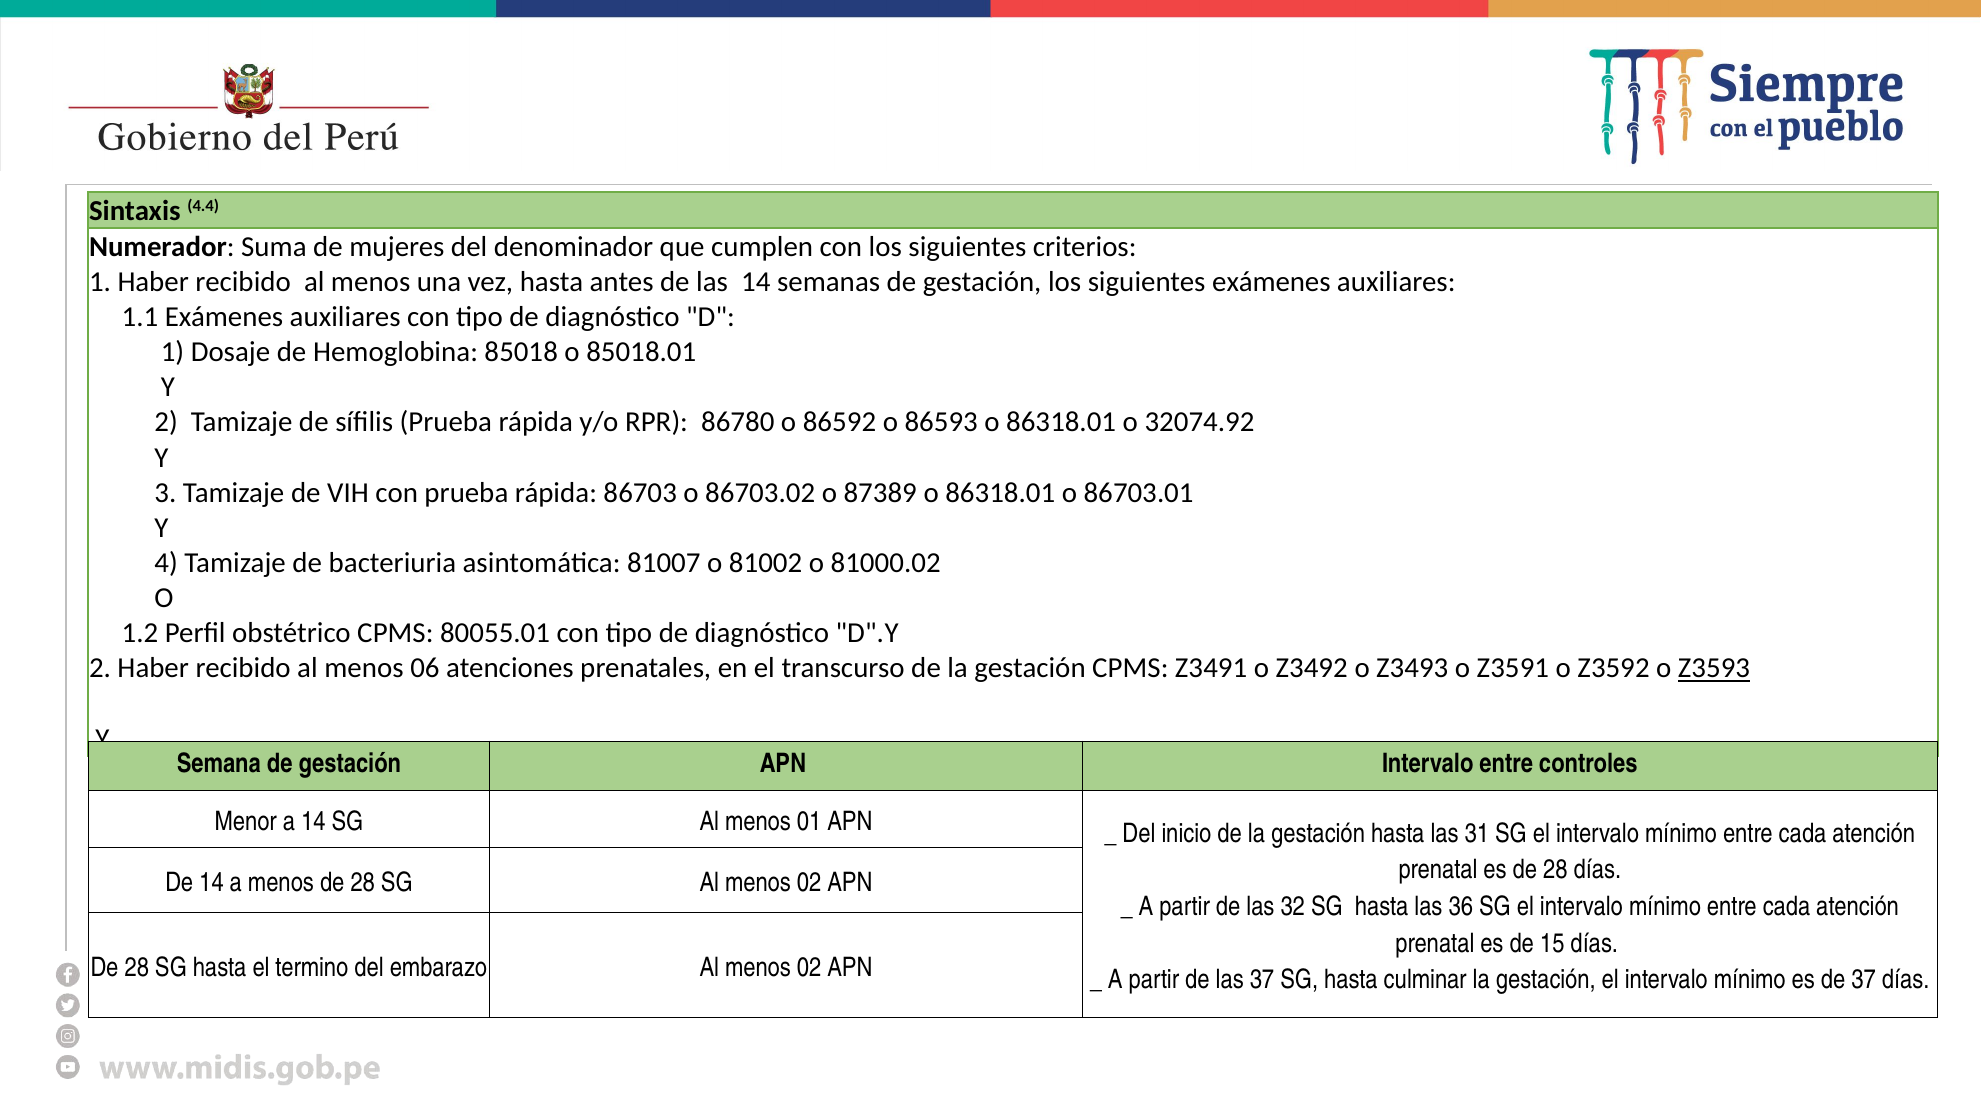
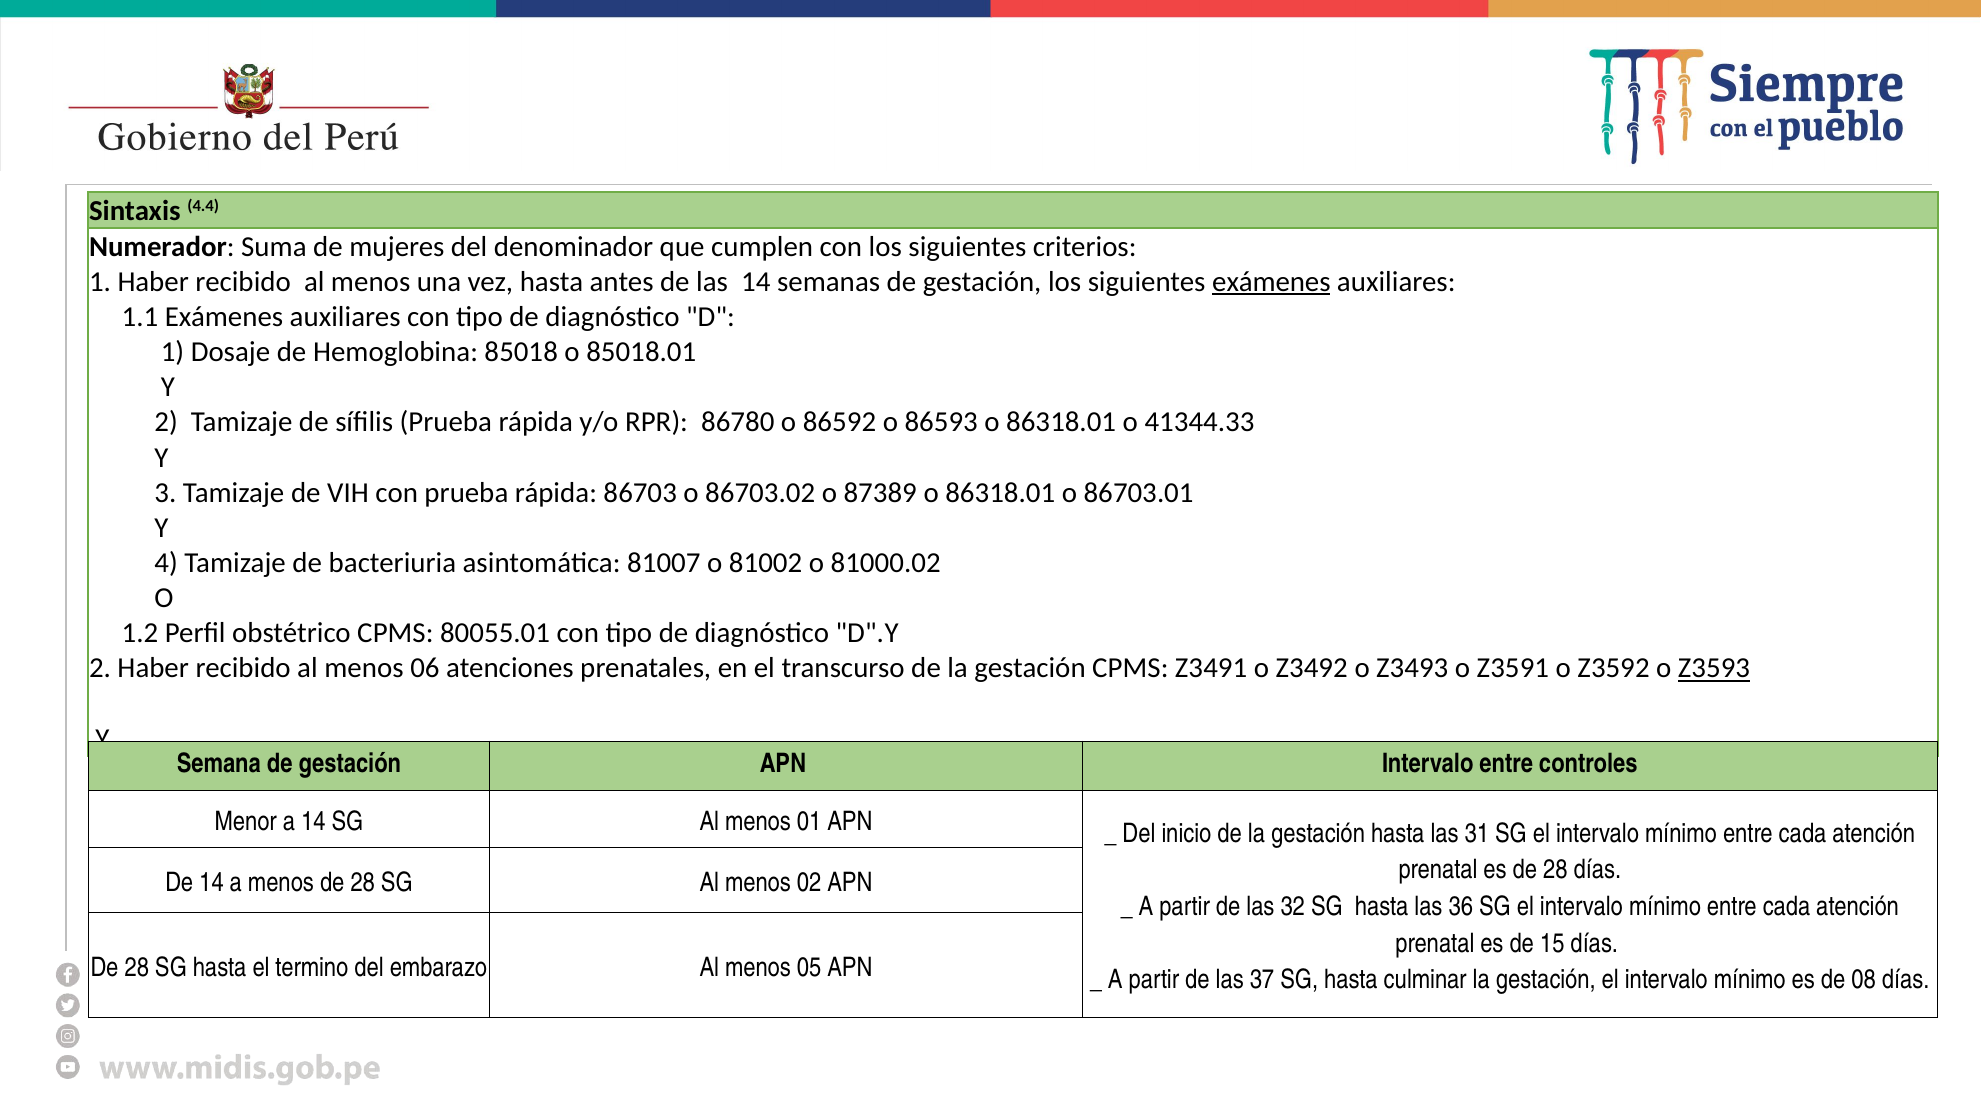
exámenes underline: none -> present (1271, 282)
32074.92: 32074.92 -> 41344.33 (1199, 422)
embarazo Al menos 02: 02 -> 05 (809, 968)
de 37: 37 -> 08 (1864, 980)
